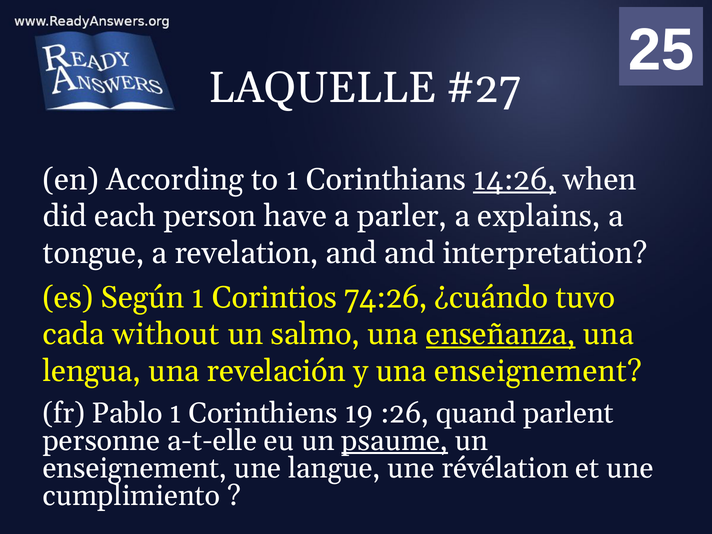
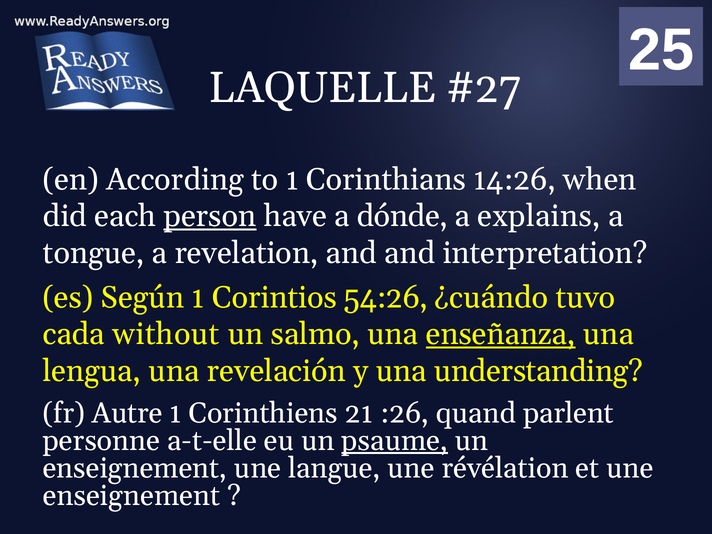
14:26 underline: present -> none (515, 179)
person underline: none -> present (210, 216)
parler: parler -> dónde (402, 216)
74:26: 74:26 -> 54:26 (386, 297)
una enseignement: enseignement -> understanding (538, 371)
Pablo: Pablo -> Autre (127, 413)
Corinthiens 19: 19 -> 21 (359, 413)
cumplimiento: cumplimiento -> enseignement (131, 496)
